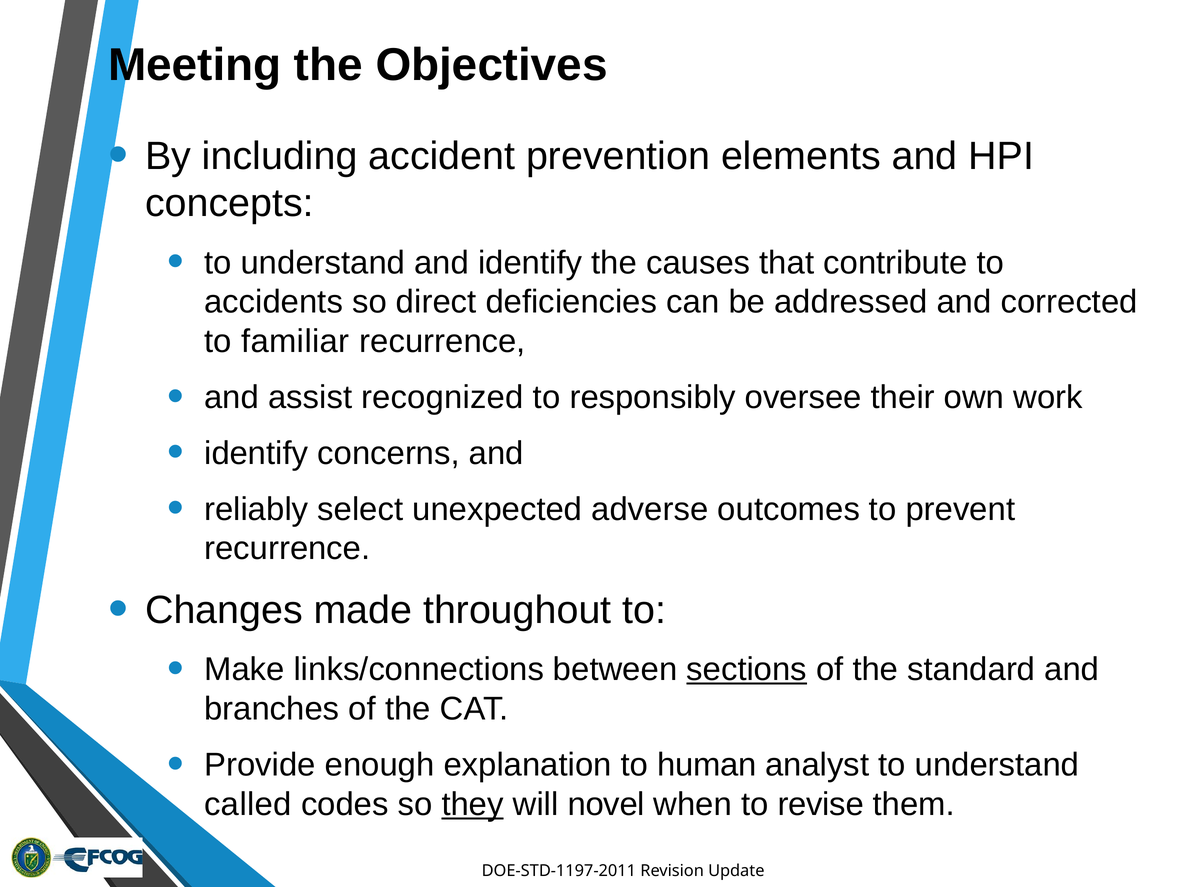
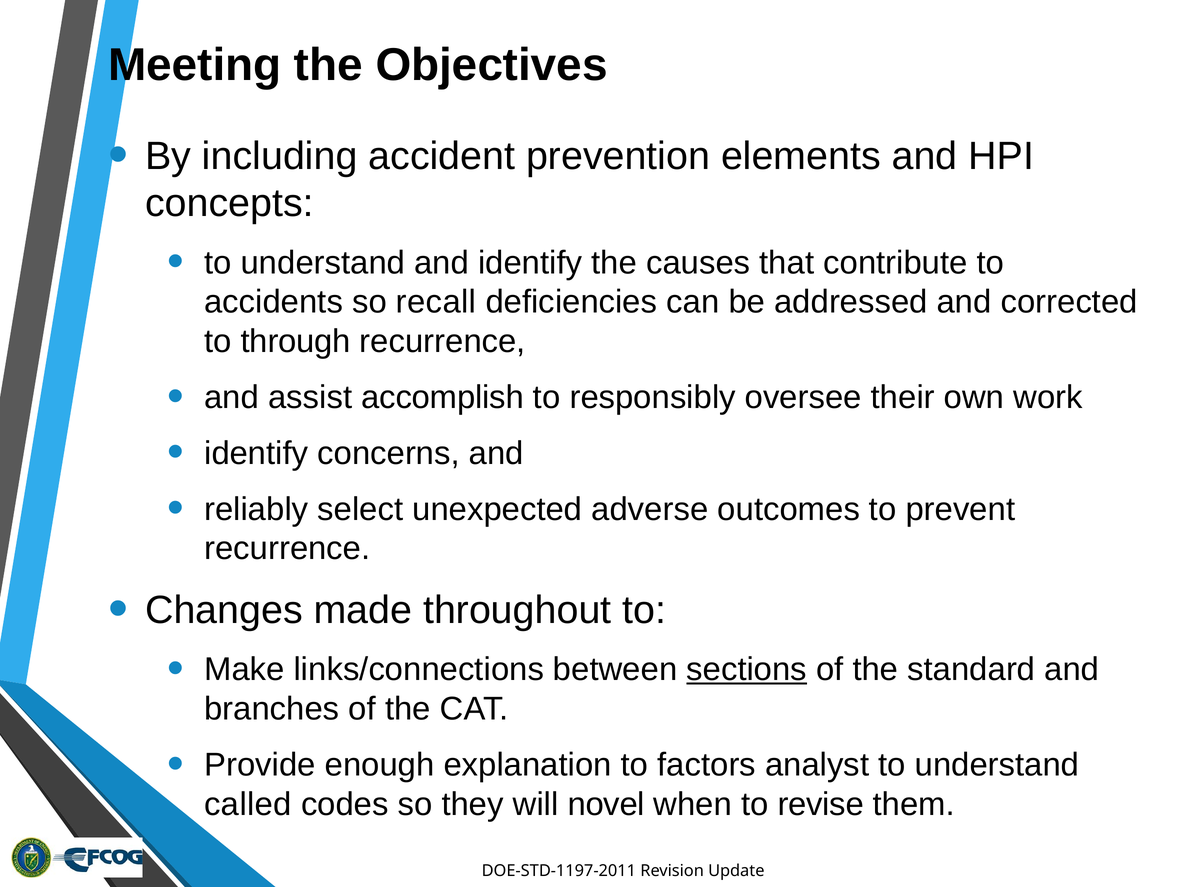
direct: direct -> recall (436, 302)
familiar: familiar -> through (296, 341)
recognized: recognized -> accomplish (443, 397)
human: human -> factors (707, 764)
they underline: present -> none (473, 804)
